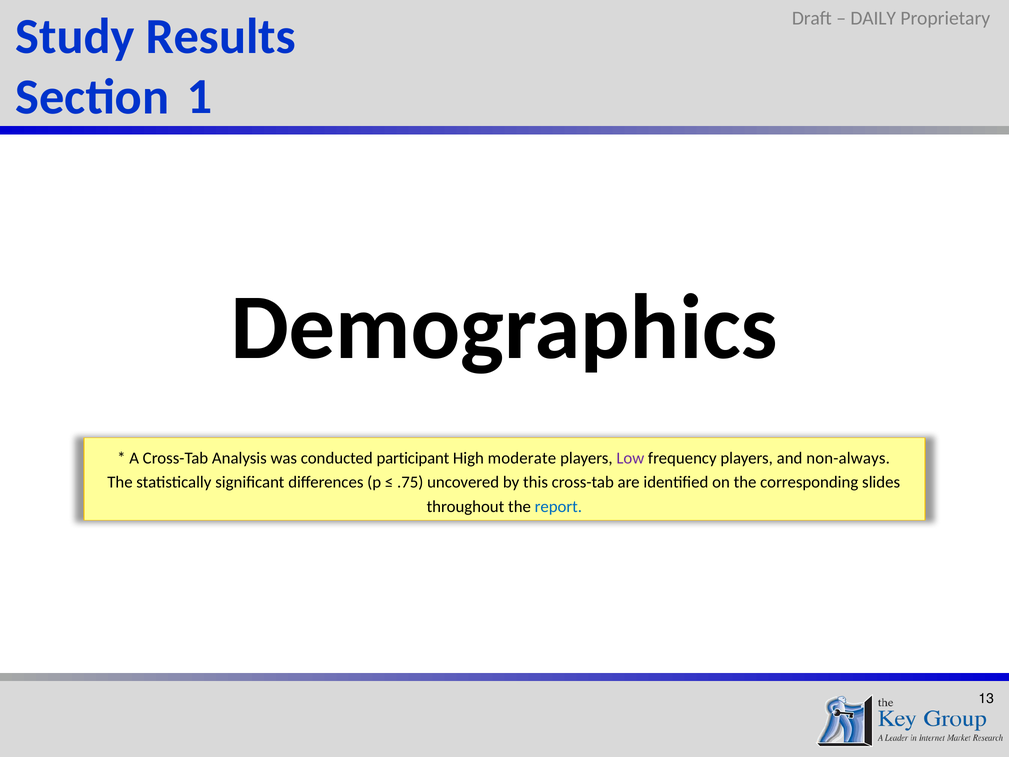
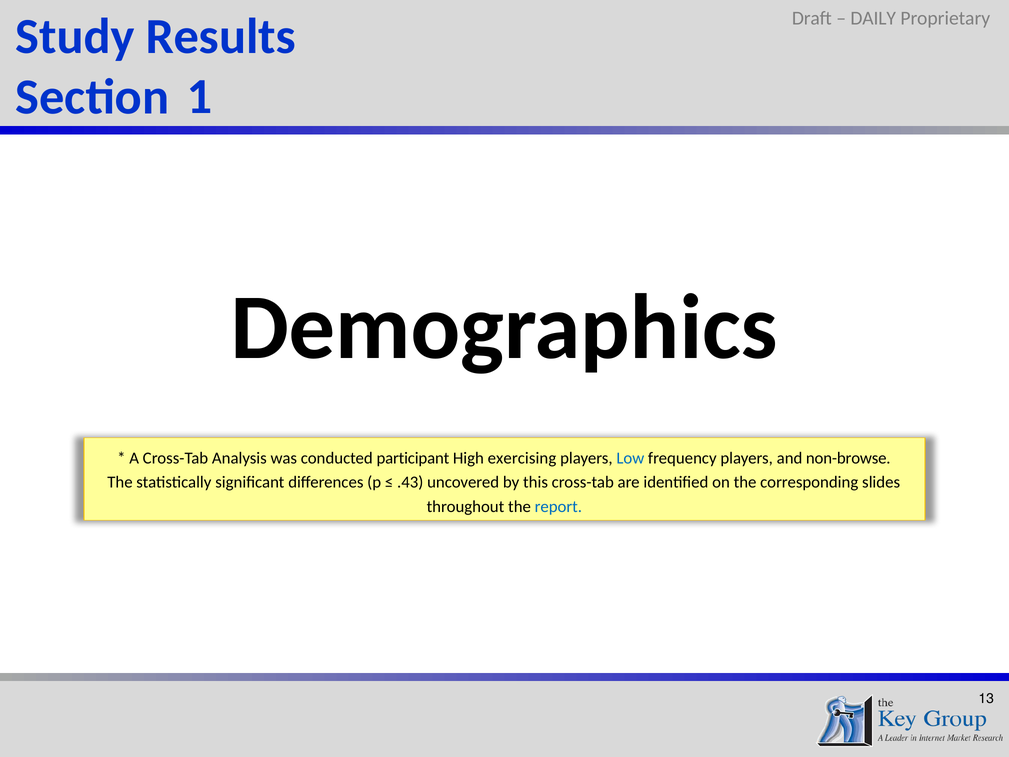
moderate: moderate -> exercising (522, 458)
Low colour: purple -> blue (630, 458)
non-always: non-always -> non-browse (848, 458)
.75: .75 -> .43 (410, 482)
